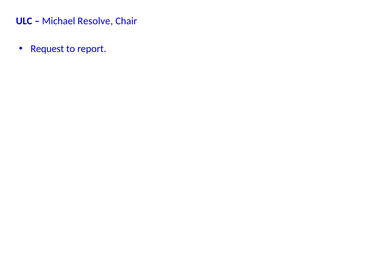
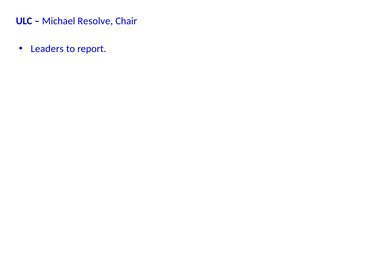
Request: Request -> Leaders (47, 49)
